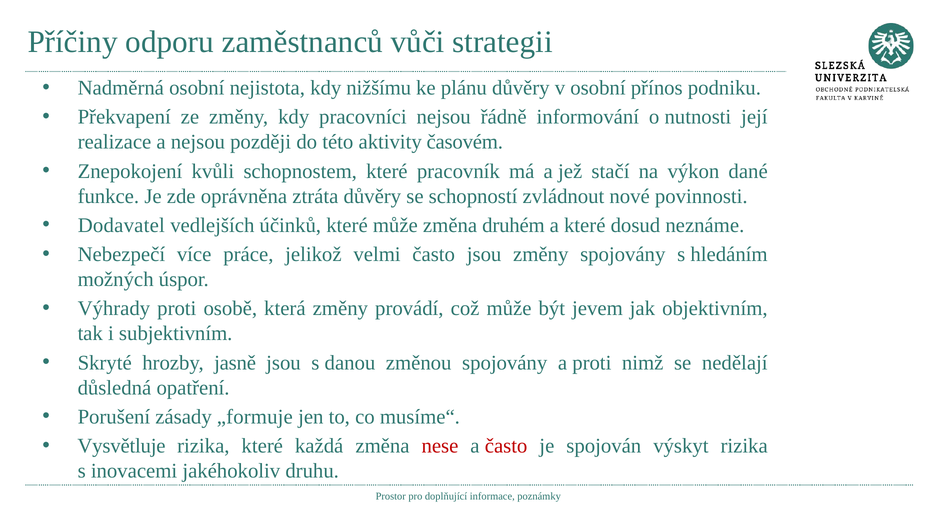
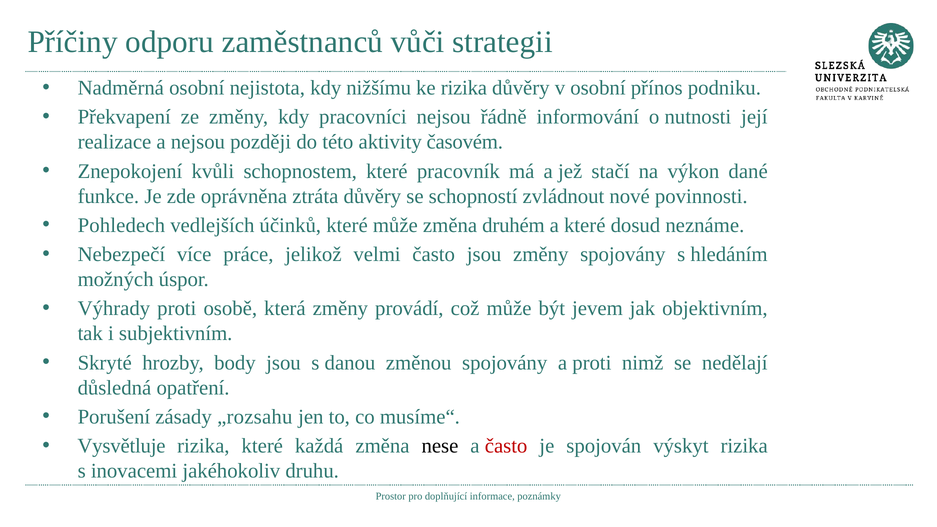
ke plánu: plánu -> rizika (464, 88)
Dodavatel: Dodavatel -> Pohledech (121, 225)
jasně: jasně -> body (235, 363)
„formuje: „formuje -> „rozsahu (255, 417)
nese colour: red -> black (440, 446)
